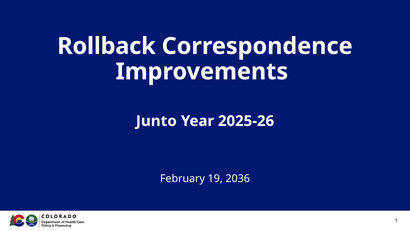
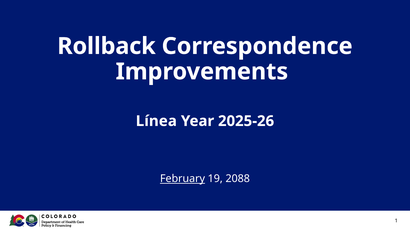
Junto: Junto -> Línea (156, 121)
February underline: none -> present (182, 179)
2036: 2036 -> 2088 (238, 179)
